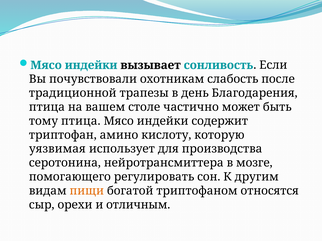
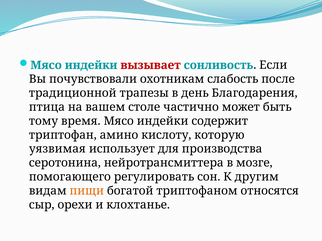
вызывает colour: black -> red (151, 65)
тому птица: птица -> время (81, 121)
отличным: отличным -> клохтанье (138, 205)
